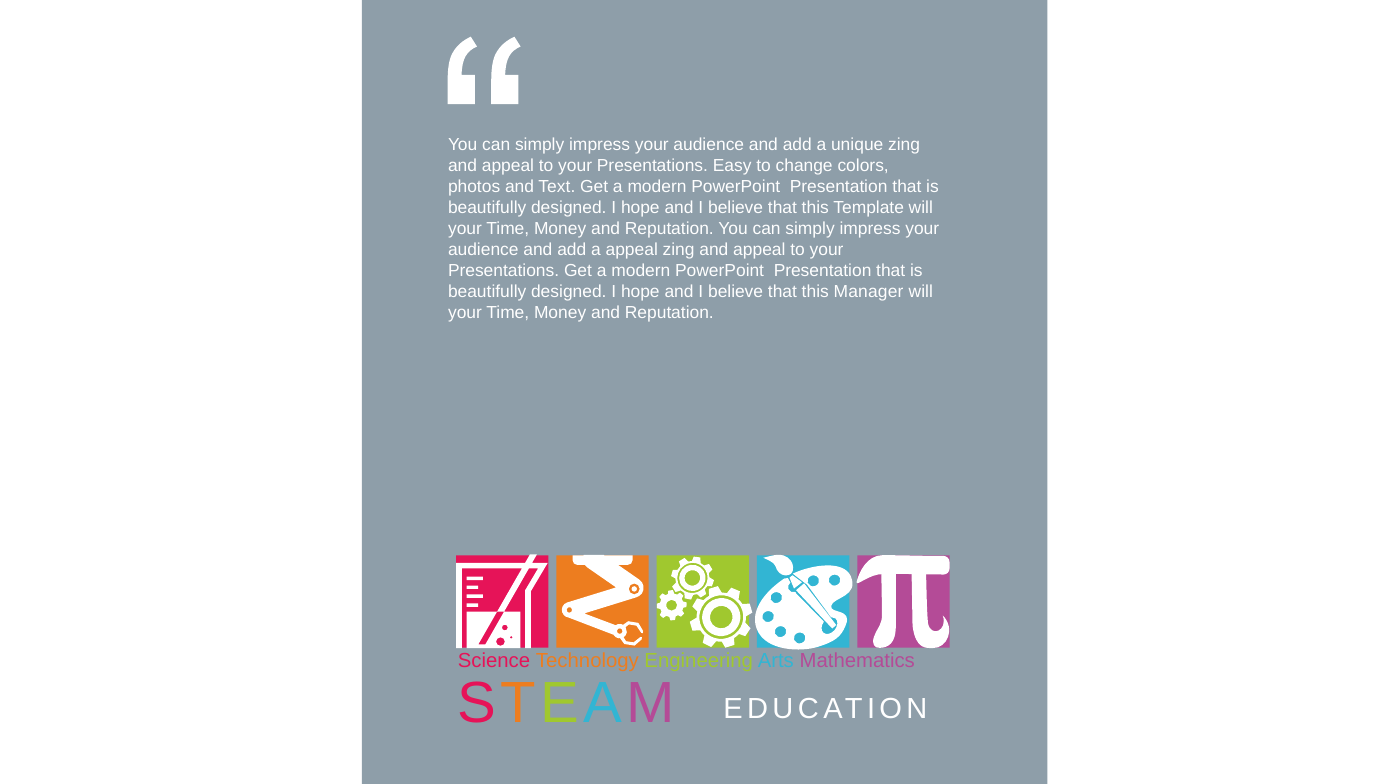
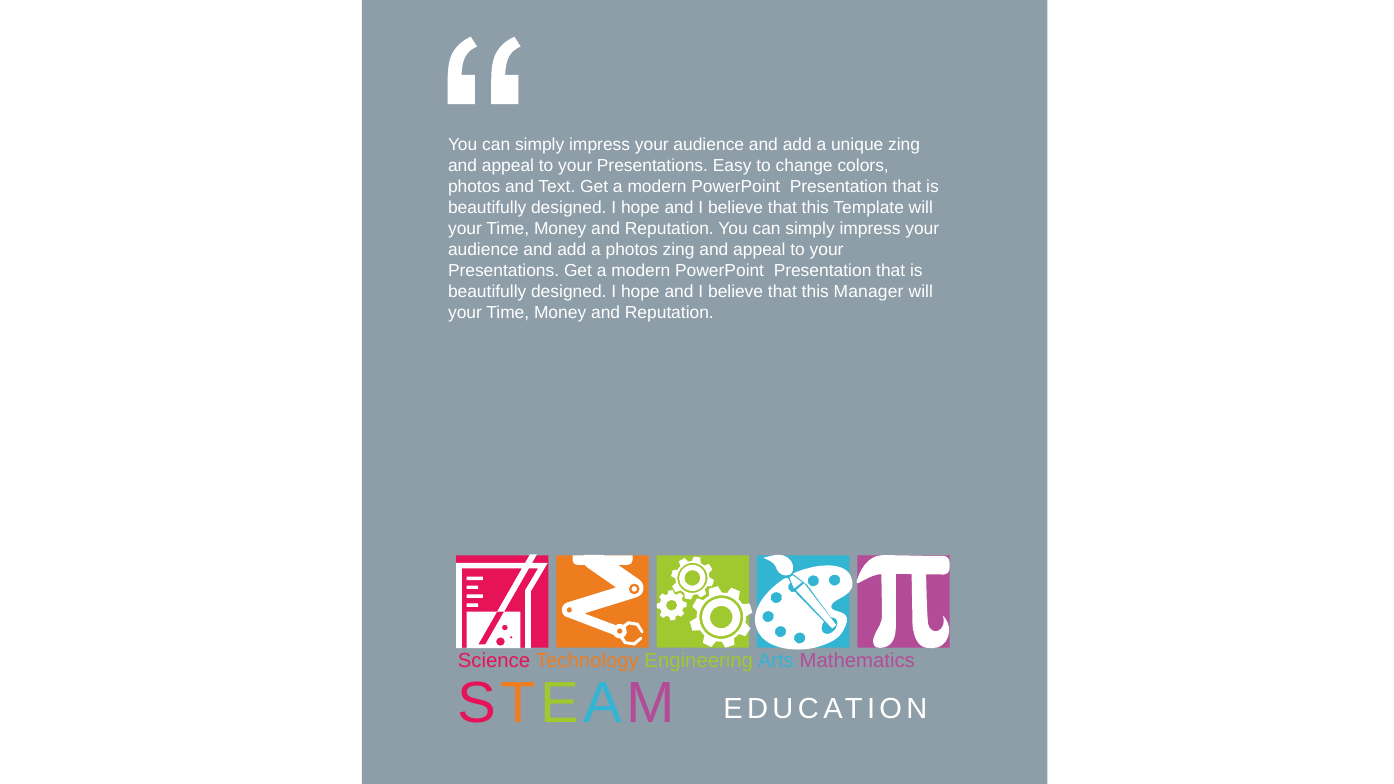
a appeal: appeal -> photos (632, 250)
